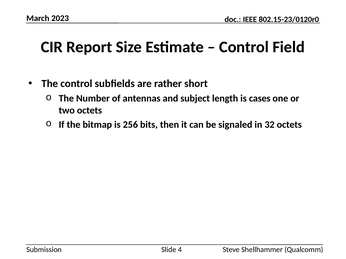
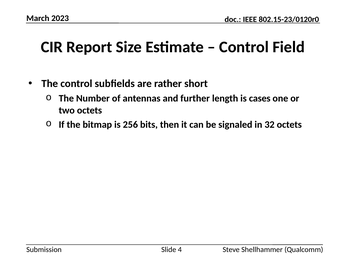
subject: subject -> further (195, 99)
